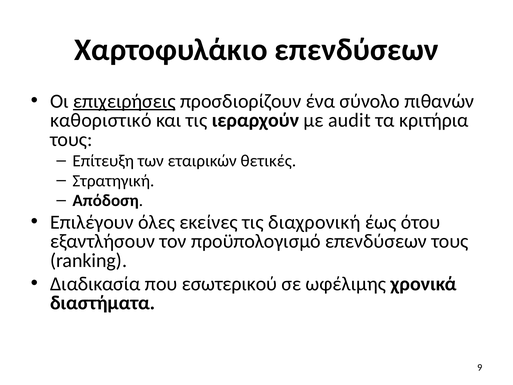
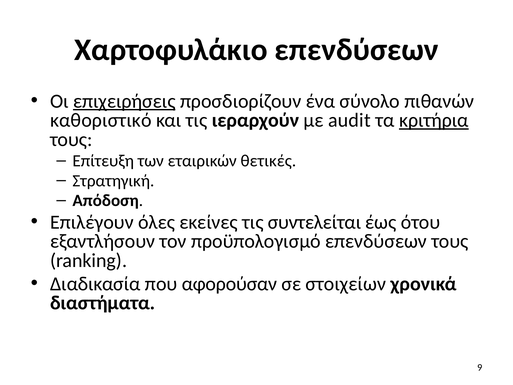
κριτήρια underline: none -> present (434, 120)
διαχρονική: διαχρονική -> συντελείται (315, 222)
εσωτερικού: εσωτερικού -> αφορούσαν (229, 284)
ωφέλιμης: ωφέλιμης -> στοιχείων (346, 284)
